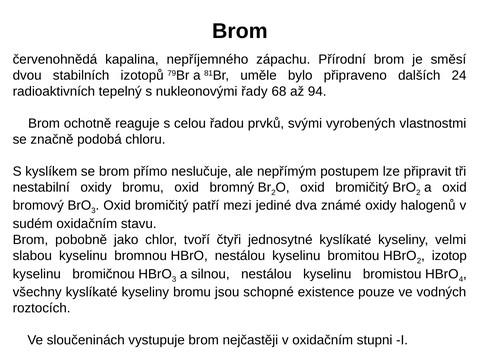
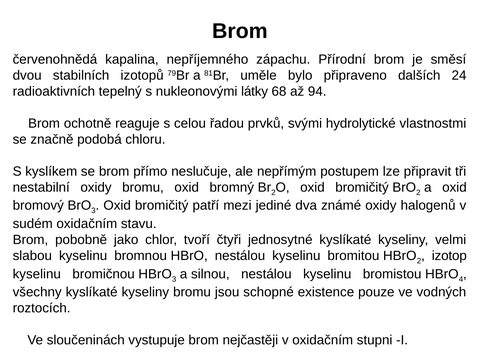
řady: řady -> látky (255, 91)
vyrobených: vyrobených -> hydrolytické (361, 123)
